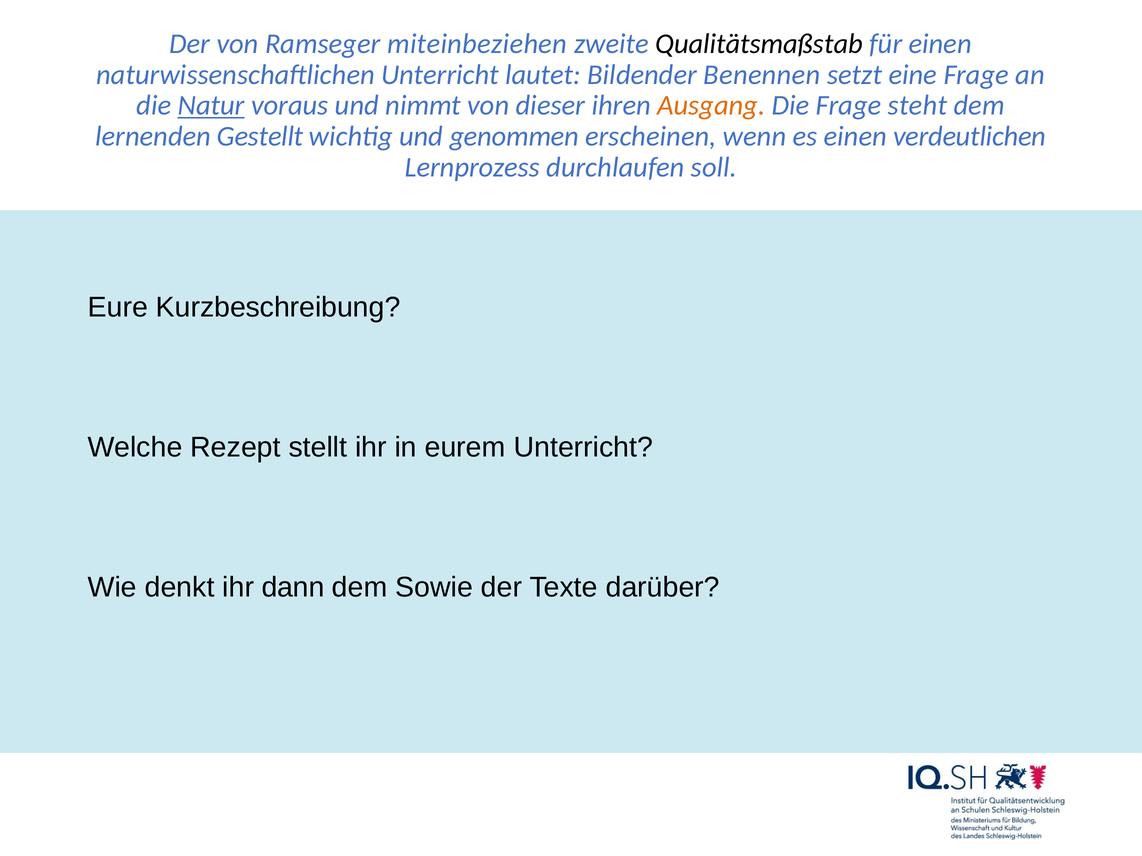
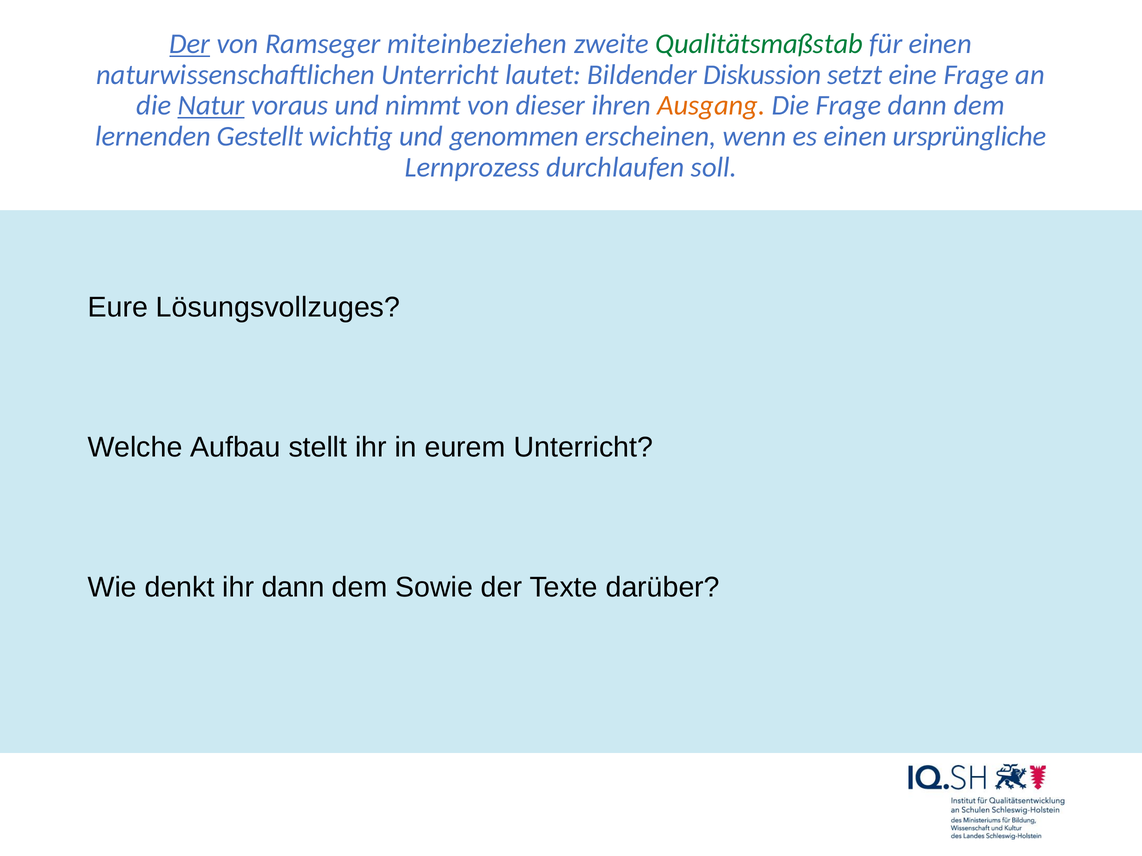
Der underline: none -> present (190, 44)
Qualitätsmaßstab colour: black -> green (759, 44)
Benennen: Benennen -> Diskussion (762, 75)
Frage steht: steht -> dann (917, 106)
verdeutlichen: verdeutlichen -> ursprüngliche (970, 136)
Kurzbeschreibung: Kurzbeschreibung -> Lösungsvollzuges (278, 307)
Rezept: Rezept -> Aufbau (236, 447)
